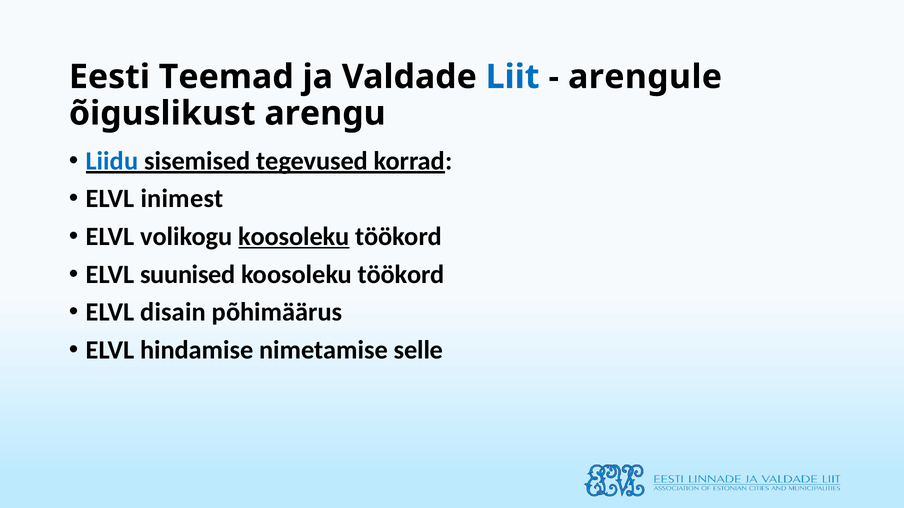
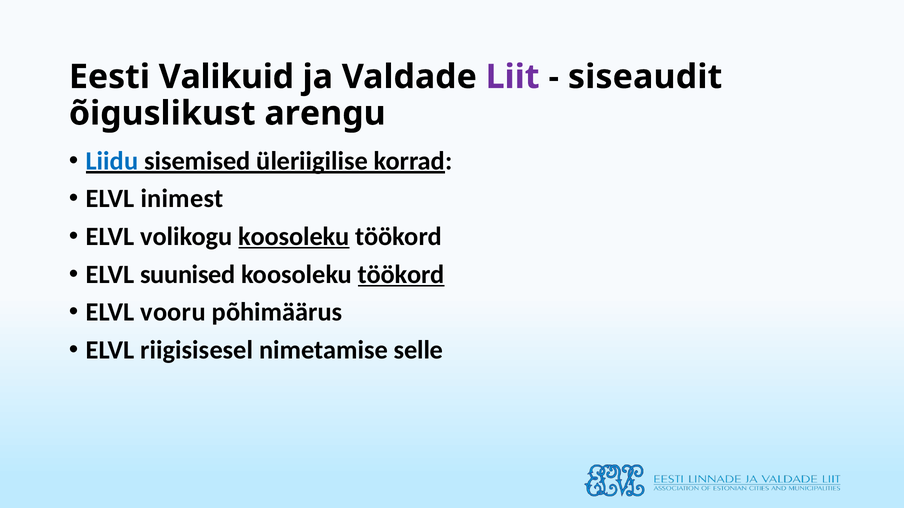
Teemad: Teemad -> Valikuid (226, 77)
Liit colour: blue -> purple (513, 77)
arengule: arengule -> siseaudit (645, 77)
tegevused: tegevused -> üleriigilise (312, 161)
töökord underline: none -> present (401, 275)
disain: disain -> vooru (173, 313)
hindamise: hindamise -> riigisisesel (197, 350)
